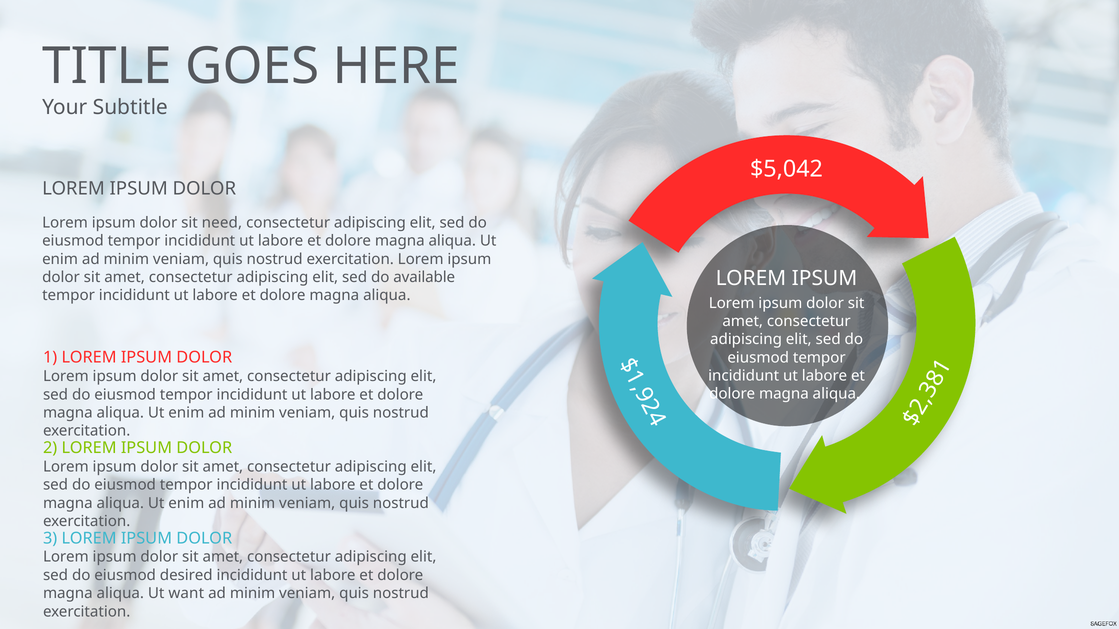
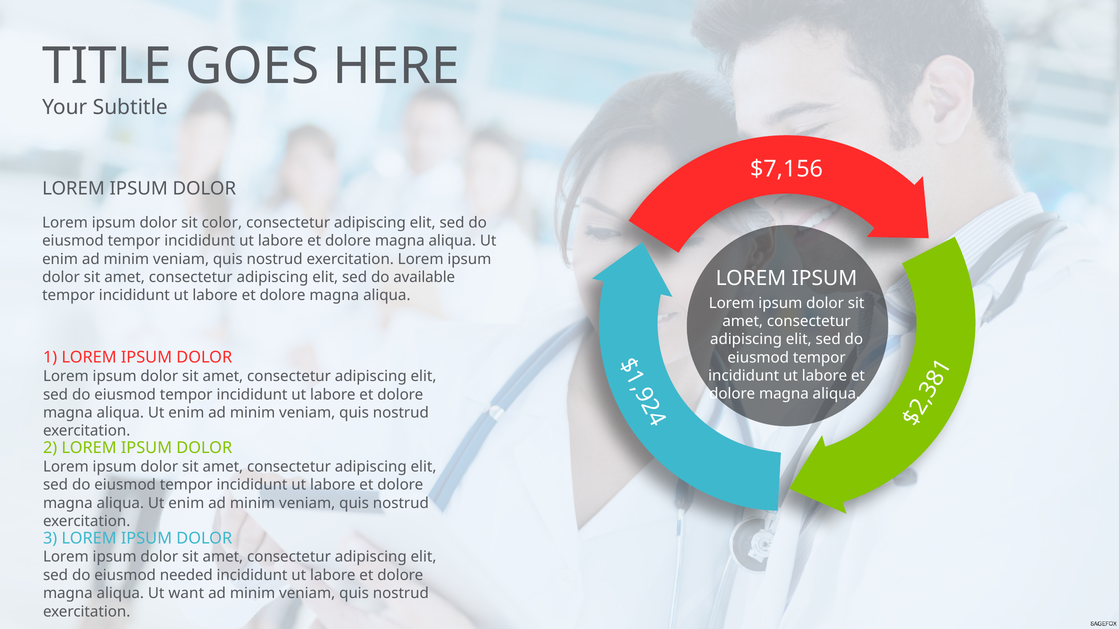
$5,042: $5,042 -> $7,156 (786, 169)
need: need -> color (222, 223)
desired: desired -> needed (186, 576)
